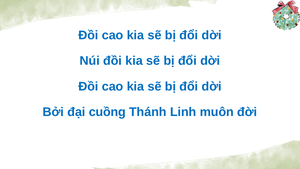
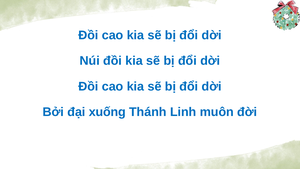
cuồng: cuồng -> xuống (107, 112)
